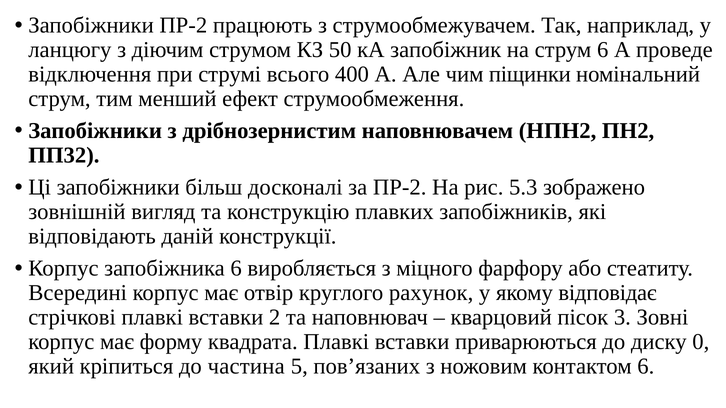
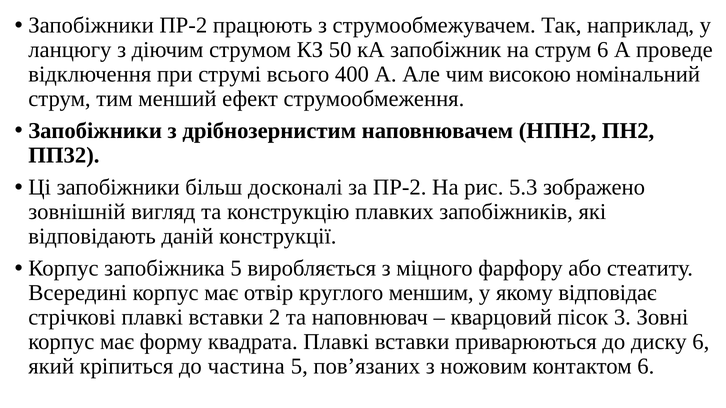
піщинки: піщинки -> високою (530, 74)
запобіжника 6: 6 -> 5 (236, 269)
рахунок: рахунок -> меншим (431, 293)
диску 0: 0 -> 6 (701, 342)
